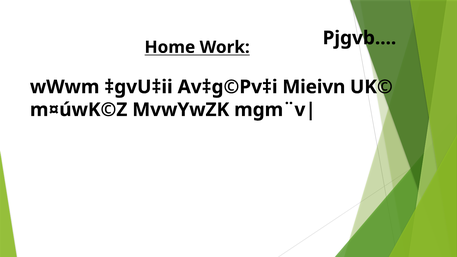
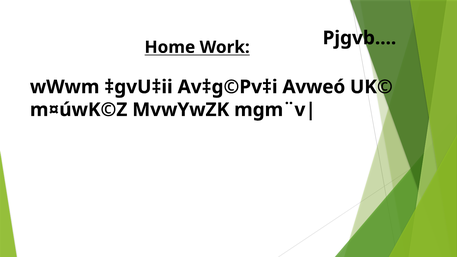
Mieivn: Mieivn -> Avweó (314, 87)
